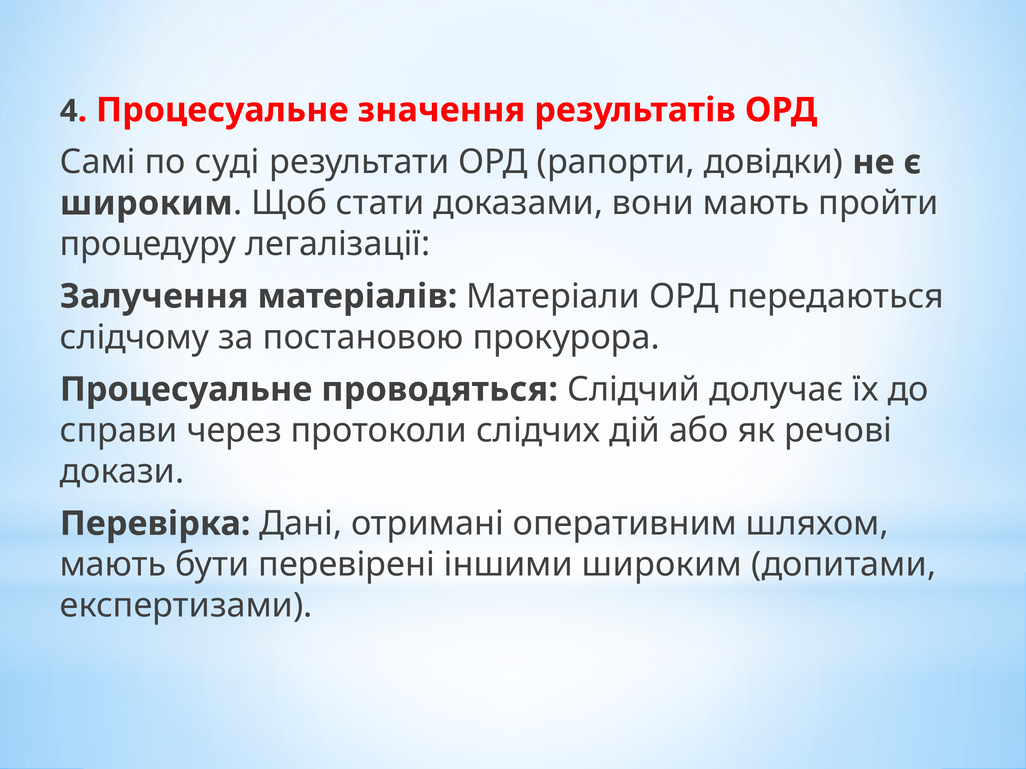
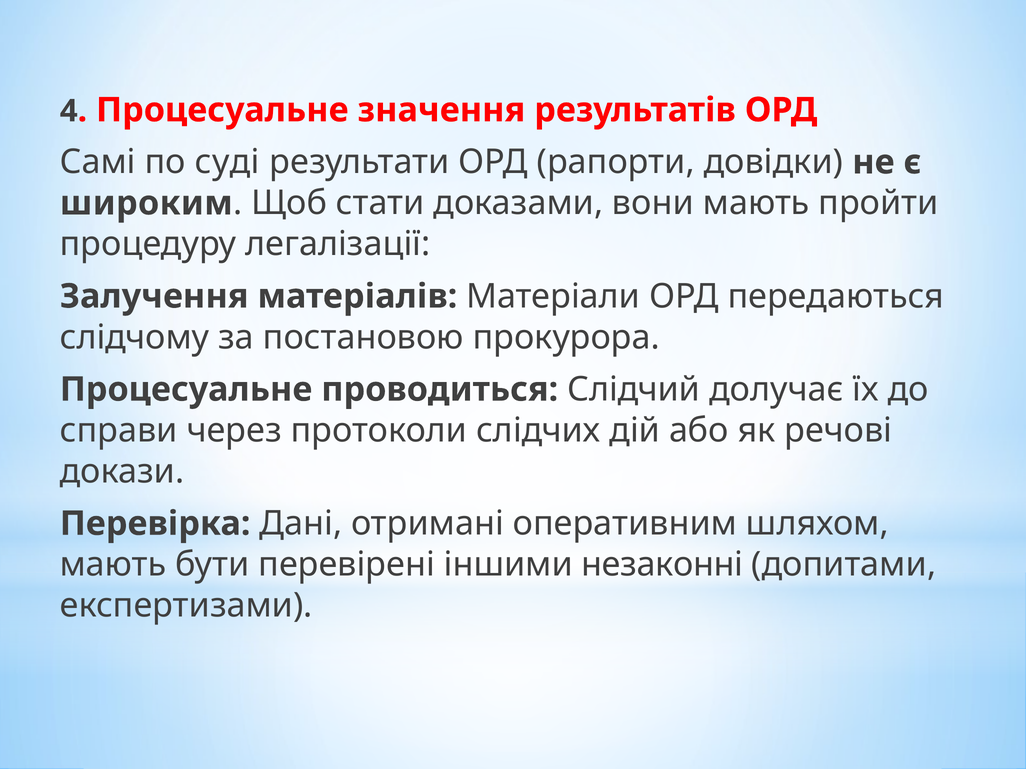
проводяться: проводяться -> проводиться (440, 390)
іншими широким: широким -> незаконні (662, 565)
